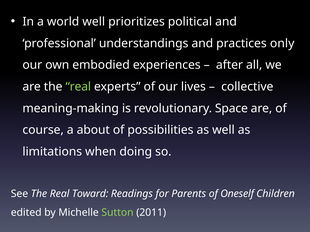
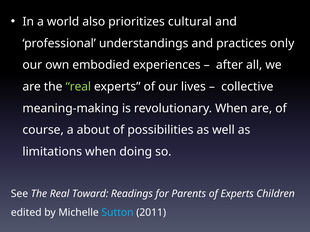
world well: well -> also (94, 22)
political: political -> cultural (190, 22)
revolutionary Space: Space -> When (231, 109)
of Oneself: Oneself -> Experts (237, 194)
Sutton colour: light green -> light blue (117, 213)
